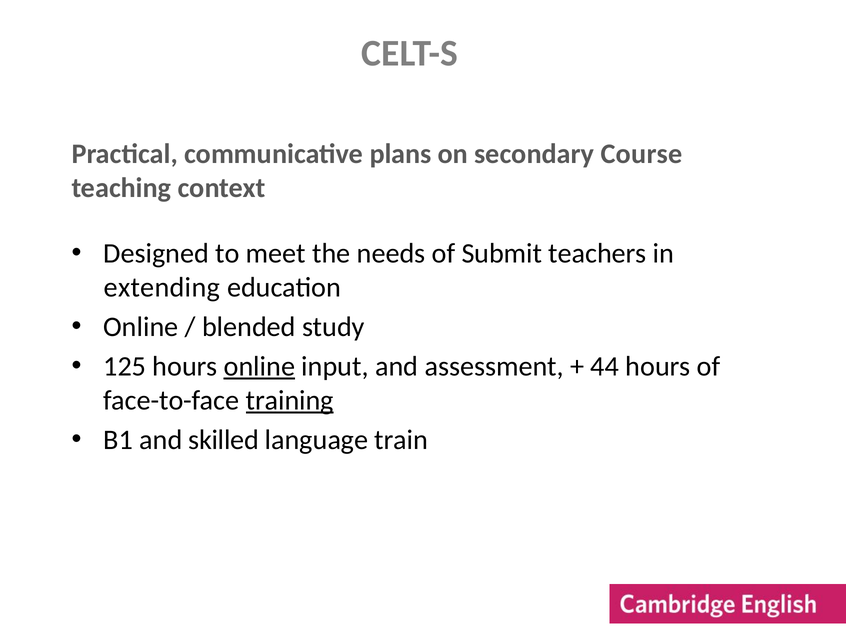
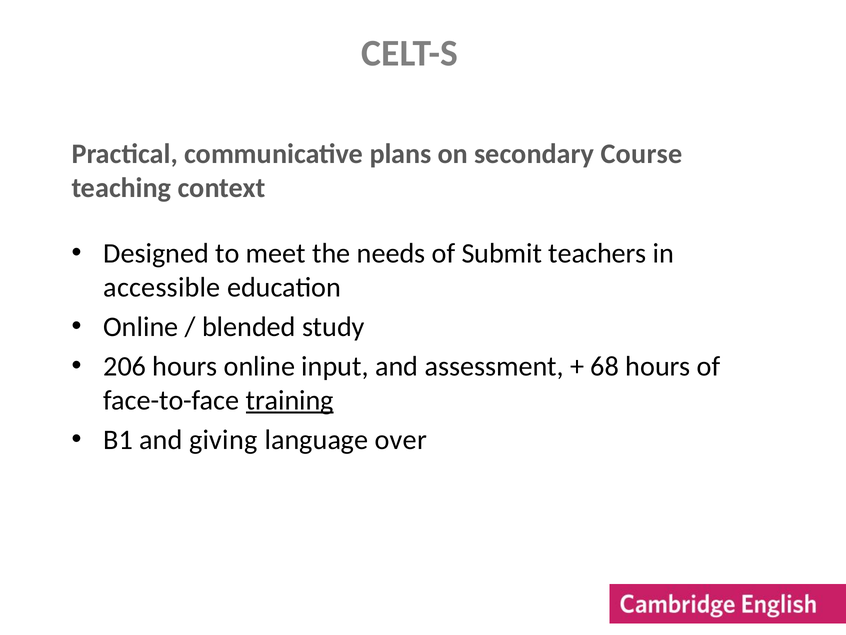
extending: extending -> accessible (162, 287)
125: 125 -> 206 (125, 366)
online underline: present -> none (259, 366)
44: 44 -> 68 (605, 366)
skilled: skilled -> giving (223, 439)
train: train -> over (401, 439)
